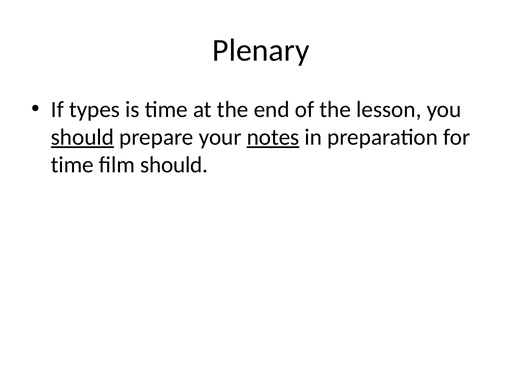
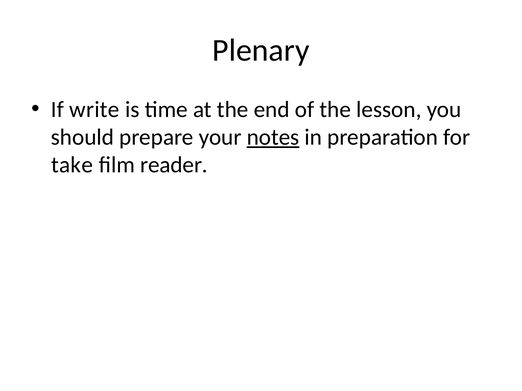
types: types -> write (94, 110)
should underline: present -> none (83, 137)
time: time -> take (72, 165)
film should: should -> reader (174, 165)
